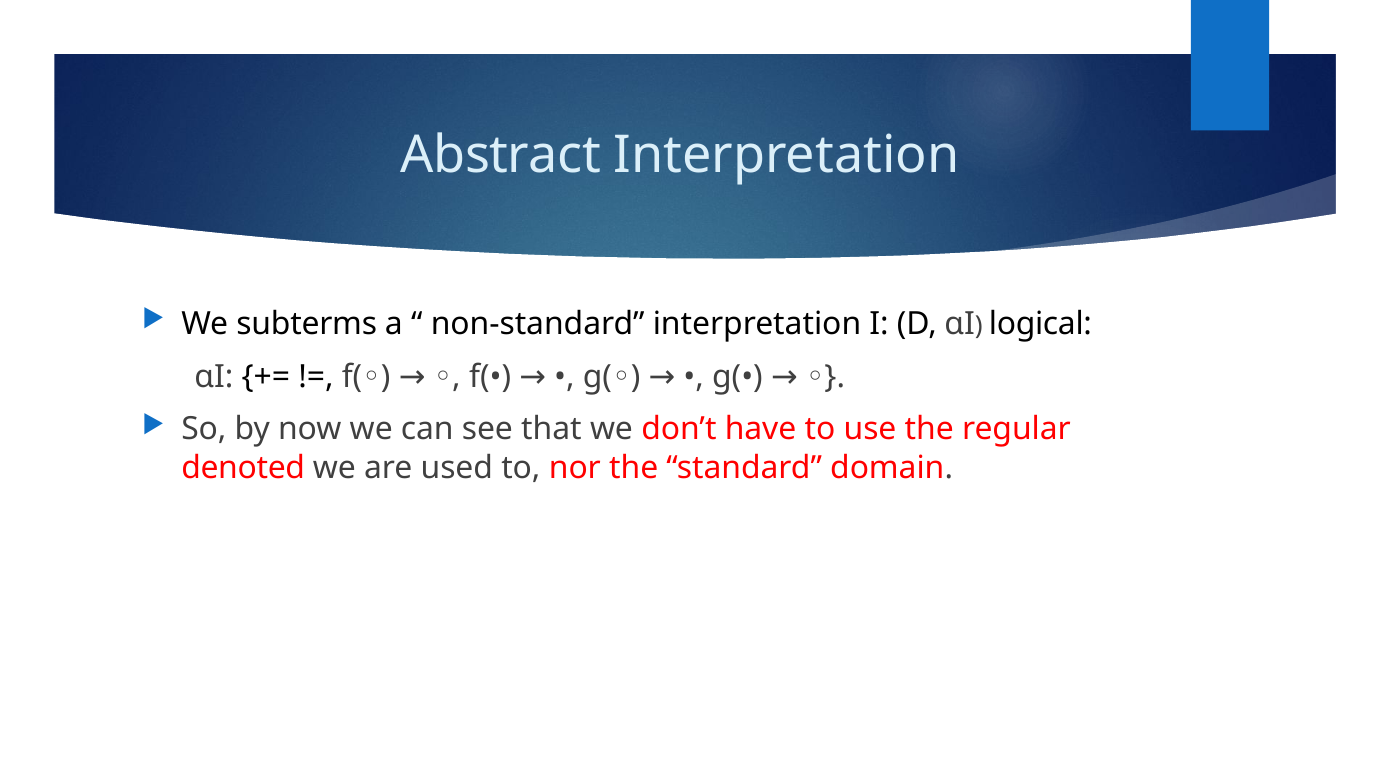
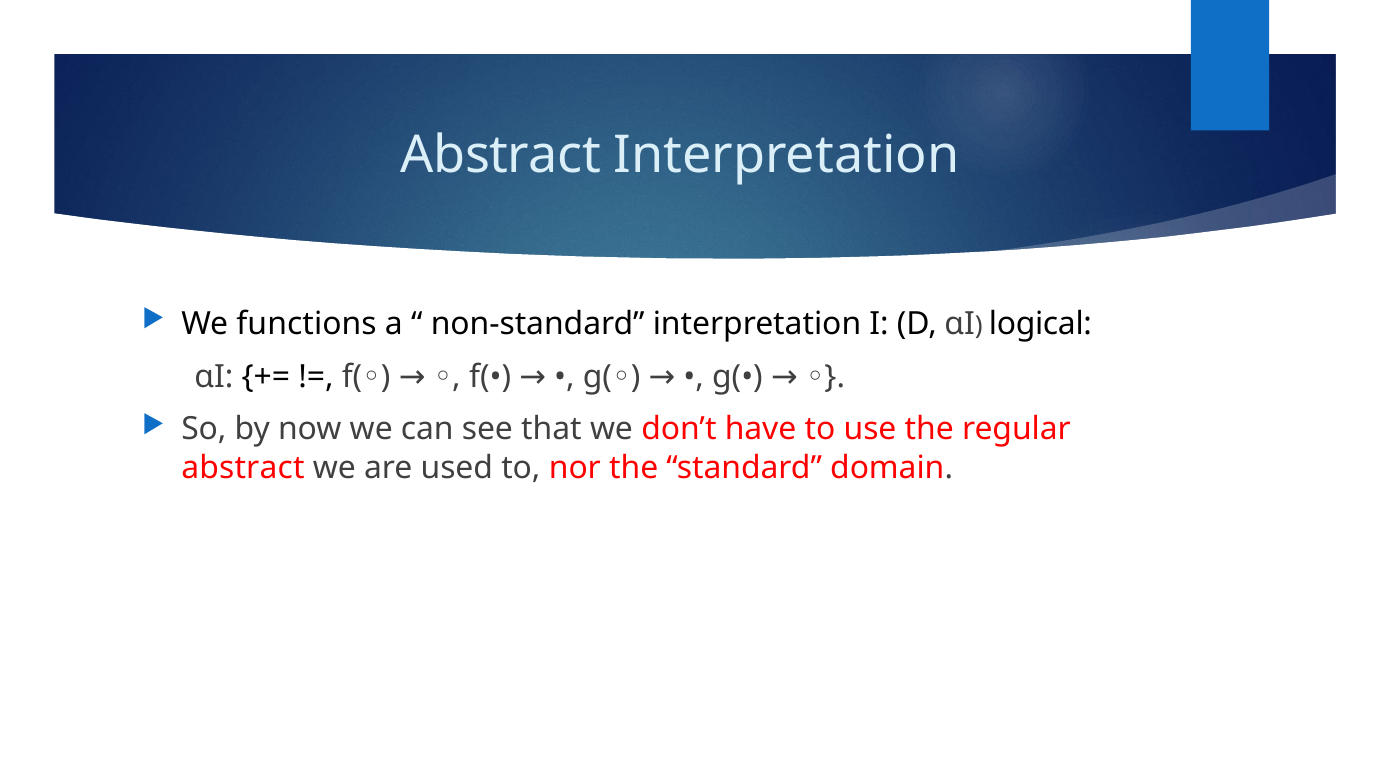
subterms: subterms -> functions (307, 324)
denoted: denoted -> abstract (243, 467)
